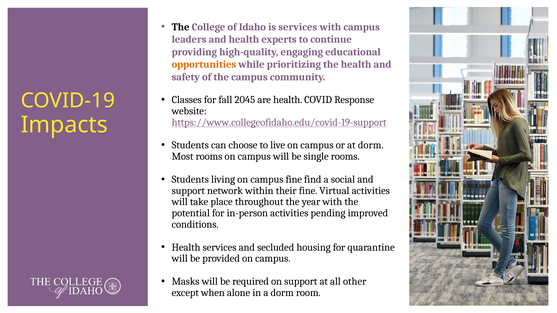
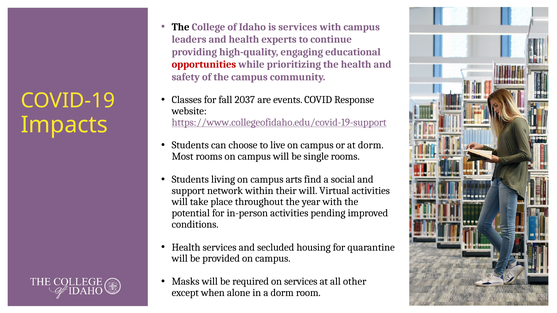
opportunities colour: orange -> red (204, 65)
2045: 2045 -> 2037 (245, 100)
are health: health -> events (288, 100)
campus fine: fine -> arts (294, 179)
their fine: fine -> will (308, 191)
on support: support -> services (301, 282)
